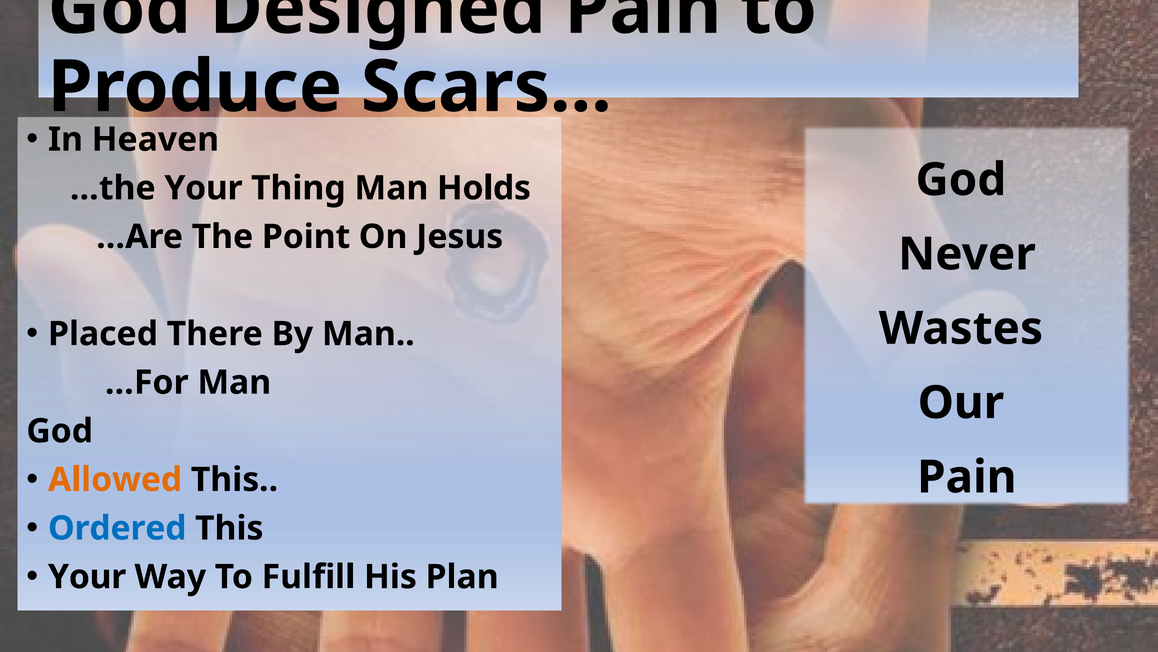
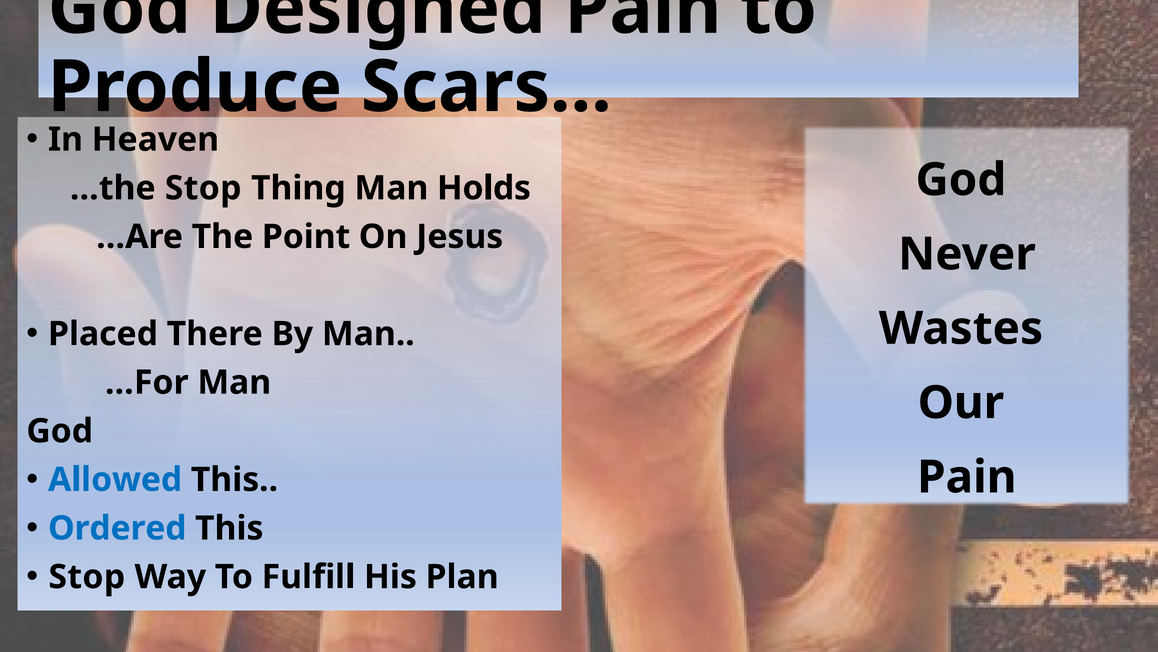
…the Your: Your -> Stop (203, 188)
Allowed colour: orange -> blue (115, 479)
Your: Your -> Stop (87, 576)
